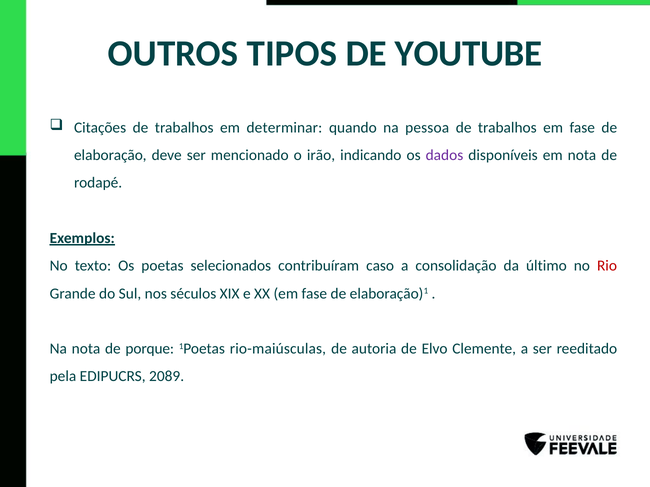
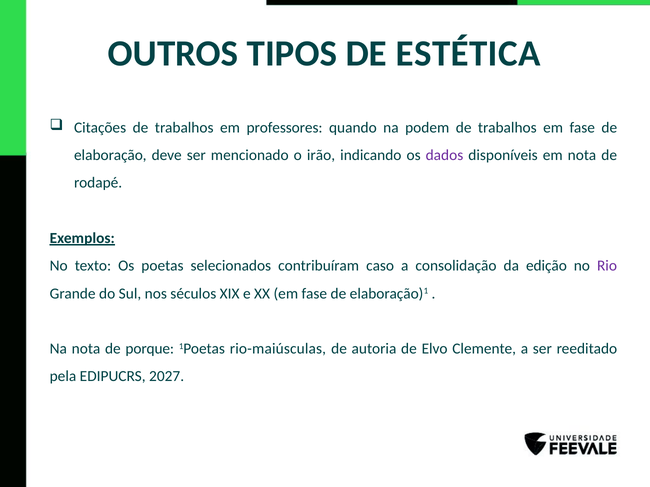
YOUTUBE: YOUTUBE -> ESTÉTICA (468, 54)
determinar: determinar -> professores (285, 128)
pessoa: pessoa -> podem (427, 128)
último: último -> edição (546, 266)
Rio colour: red -> purple (607, 266)
2089: 2089 -> 2027 (167, 377)
